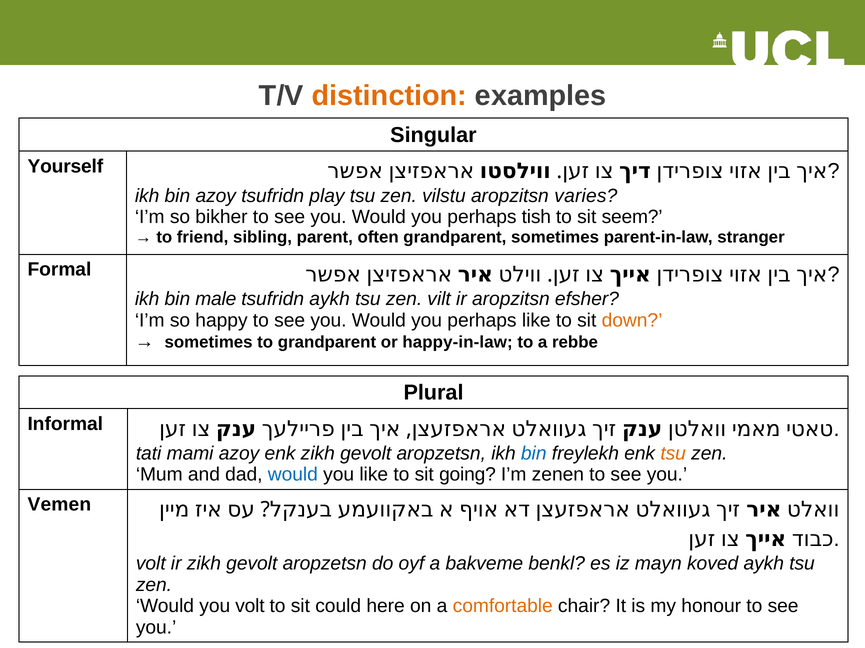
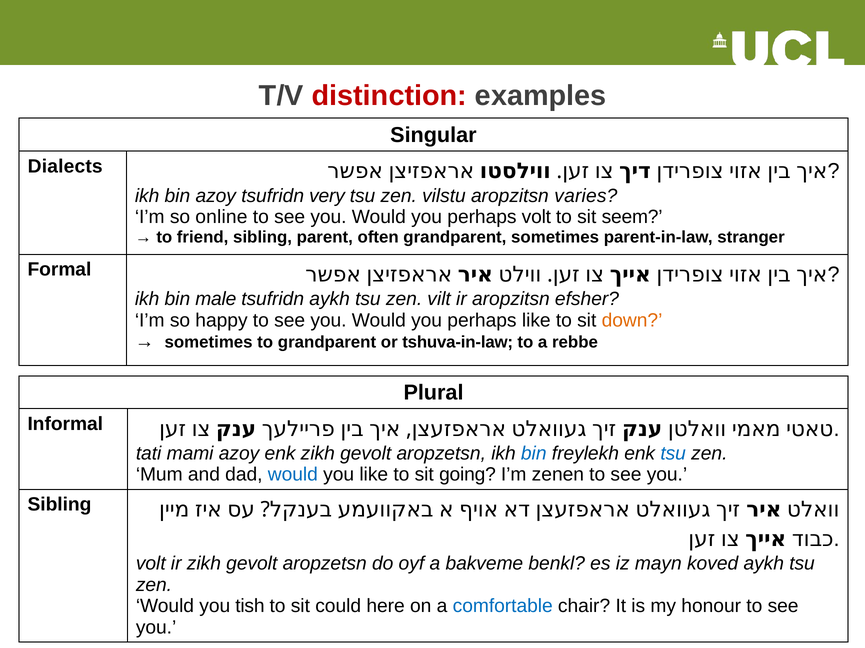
distinction colour: orange -> red (389, 96)
Yourself: Yourself -> Dialects (65, 166)
play: play -> very (327, 196)
bikher: bikher -> online (221, 217)
perhaps tish: tish -> volt (536, 217)
happy-in-law: happy-in-law -> tshuva-in-law (458, 343)
tsu colour: orange -> blue (673, 454)
Vemen: Vemen -> Sibling (59, 505)
you volt: volt -> tish (250, 607)
comfortable colour: orange -> blue (503, 607)
